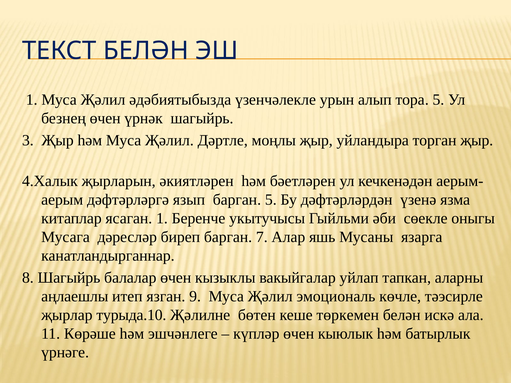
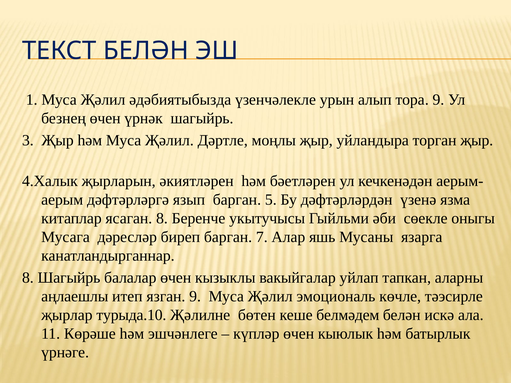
тора 5: 5 -> 9 (438, 100)
ясаган 1: 1 -> 8 (162, 218)
төркемен: төркемен -> белмәдем (348, 315)
